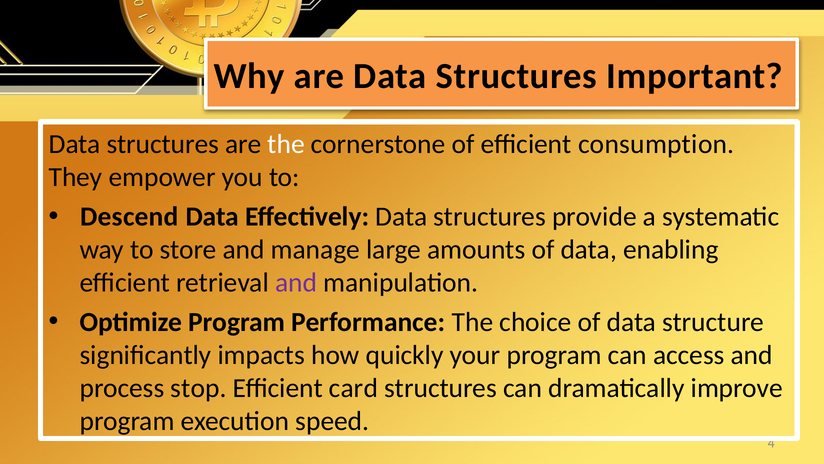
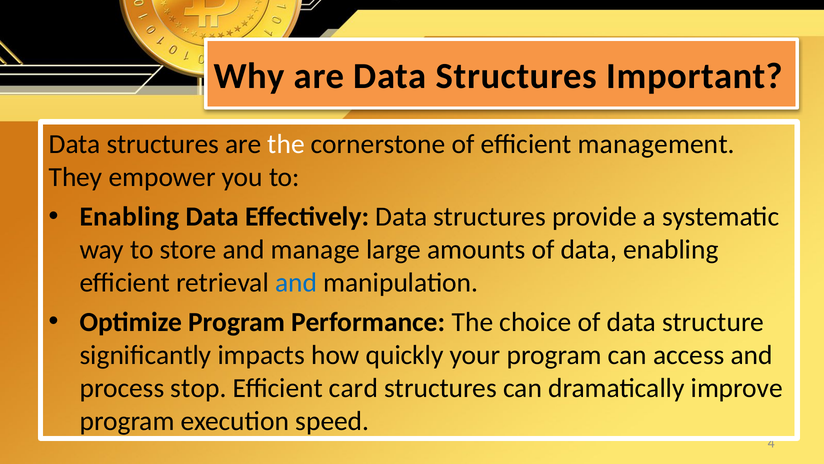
consumption: consumption -> management (656, 144)
Descend: Descend -> Enabling (129, 217)
and colour: purple -> blue (296, 282)
